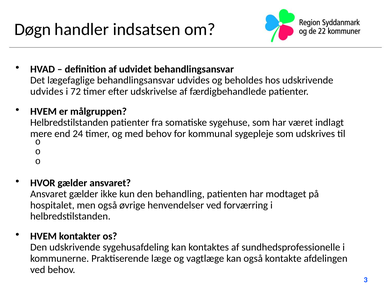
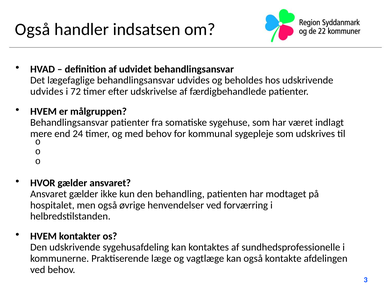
Døgn: Døgn -> Også (32, 29)
Helbredstilstanden: Helbredstilstanden -> Behandlingsansvar (69, 123)
